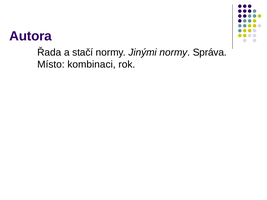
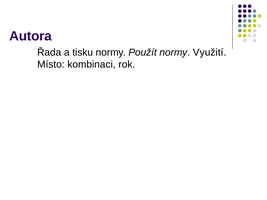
stačí: stačí -> tisku (83, 53)
Jinými: Jinými -> Použít (143, 53)
Správa: Správa -> Využití (210, 53)
